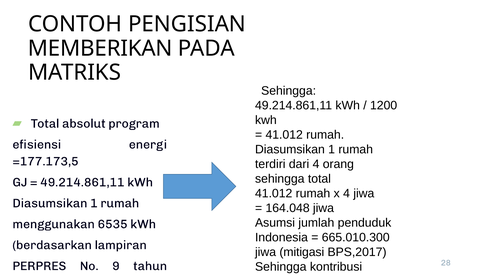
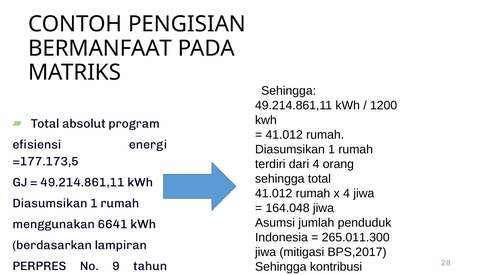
MEMBERIKAN: MEMBERIKAN -> BERMANFAAT (100, 48)
6535: 6535 -> 6641 (113, 224)
665.010.300: 665.010.300 -> 265.011.300 (356, 237)
